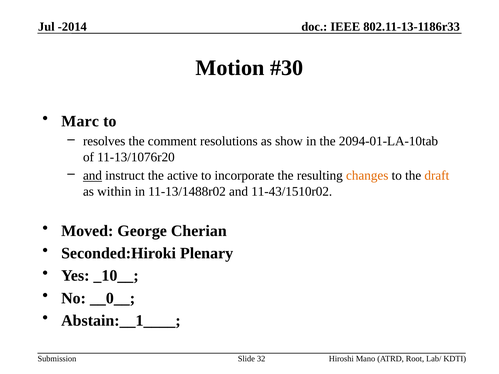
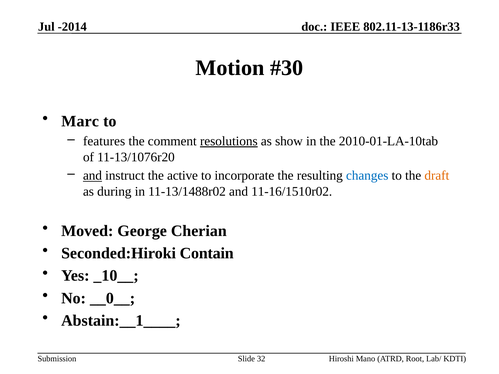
resolves: resolves -> features (104, 141)
resolutions underline: none -> present (229, 141)
2094-01-LA-10tab: 2094-01-LA-10tab -> 2010-01-LA-10tab (388, 141)
changes colour: orange -> blue (367, 176)
within: within -> during (114, 191)
11-43/1510r02: 11-43/1510r02 -> 11-16/1510r02 (292, 191)
Plenary: Plenary -> Contain (207, 253)
